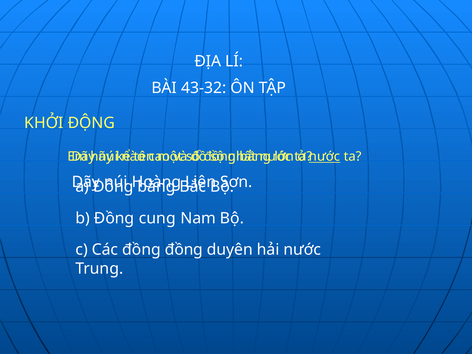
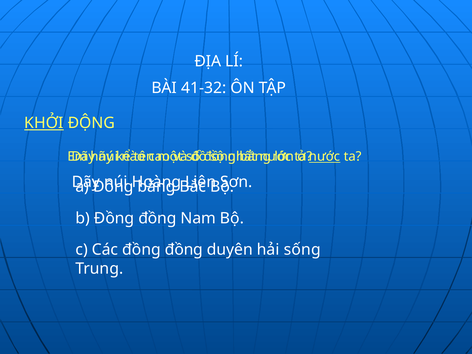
43-32: 43-32 -> 41-32 (204, 88)
KHỞI underline: none -> present (44, 123)
b Đồng cung: cung -> đồng (157, 218)
hải nước: nước -> sống (302, 250)
